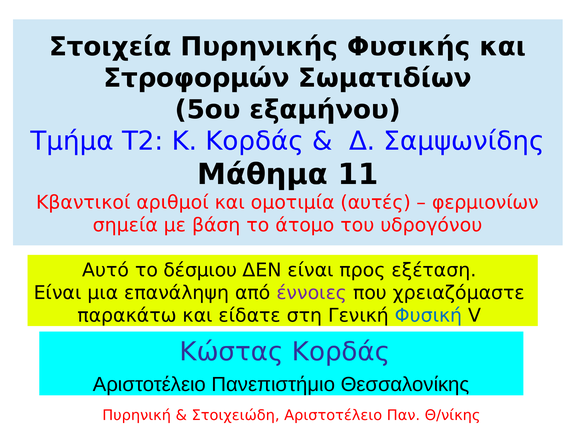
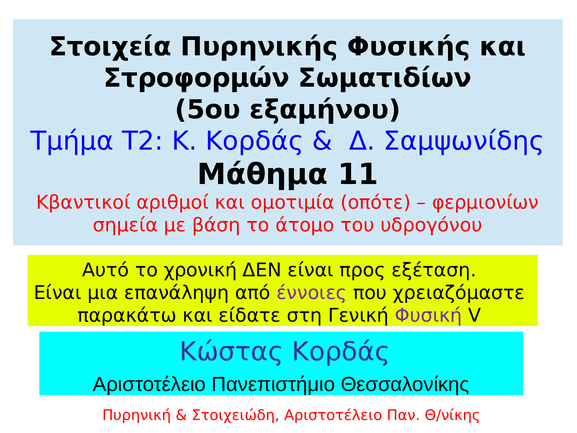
αυτές: αυτές -> οπότε (376, 203)
δέσμιου: δέσμιου -> χρονική (200, 270)
Φυσική colour: blue -> purple (429, 315)
